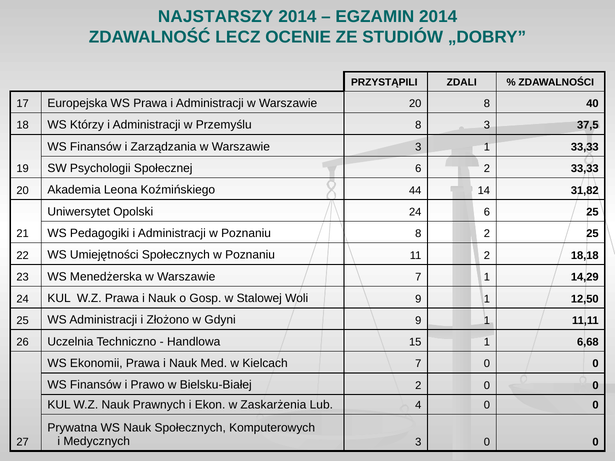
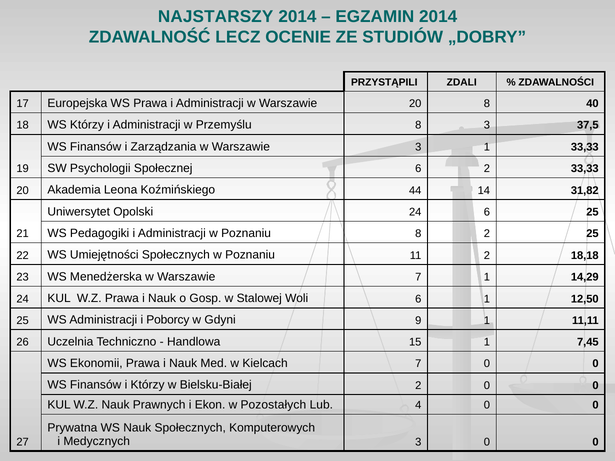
Woli 9: 9 -> 6 (418, 299)
Złożono: Złożono -> Poborcy (168, 320)
6,68: 6,68 -> 7,45 (588, 342)
i Prawo: Prawo -> Którzy (148, 385)
Zaskarżenia: Zaskarżenia -> Pozostałych (273, 405)
